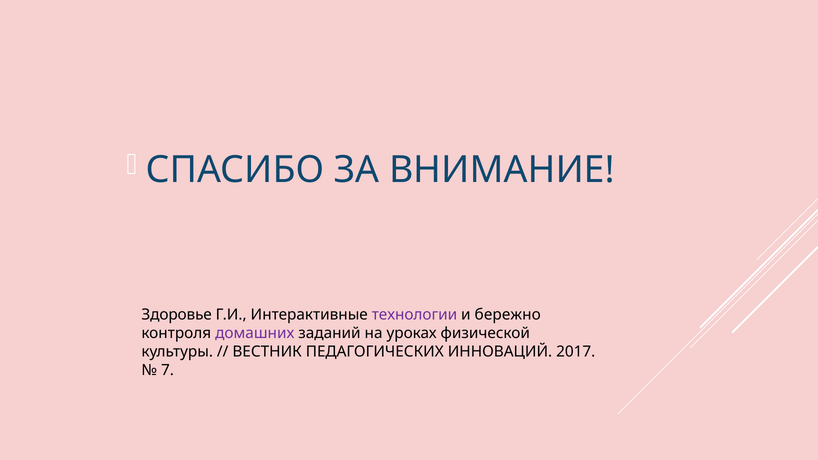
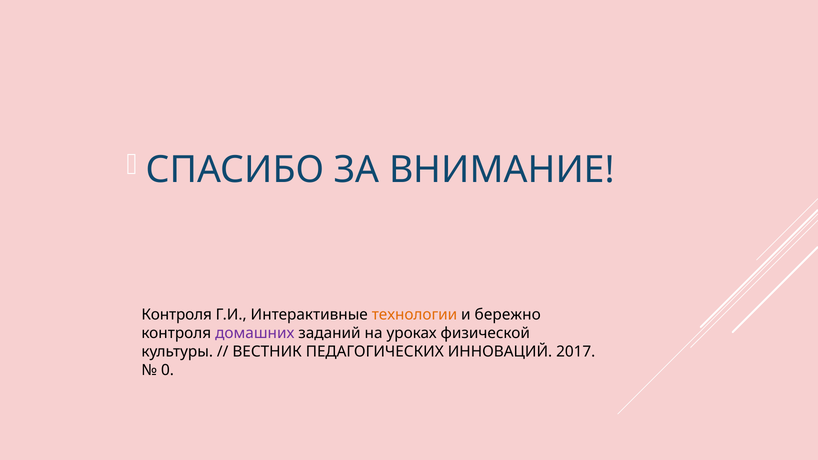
Здоровье: Здоровье -> Контроля (177, 315)
технологии colour: purple -> orange (414, 315)
7: 7 -> 0 (168, 370)
